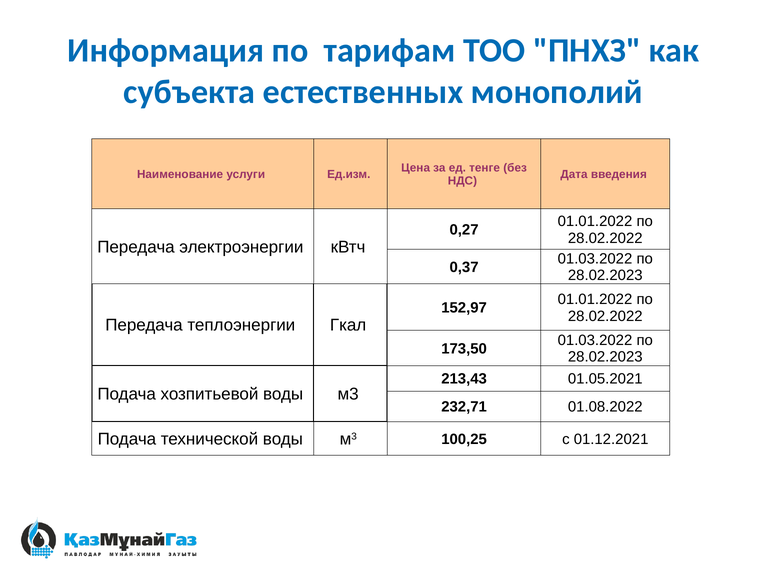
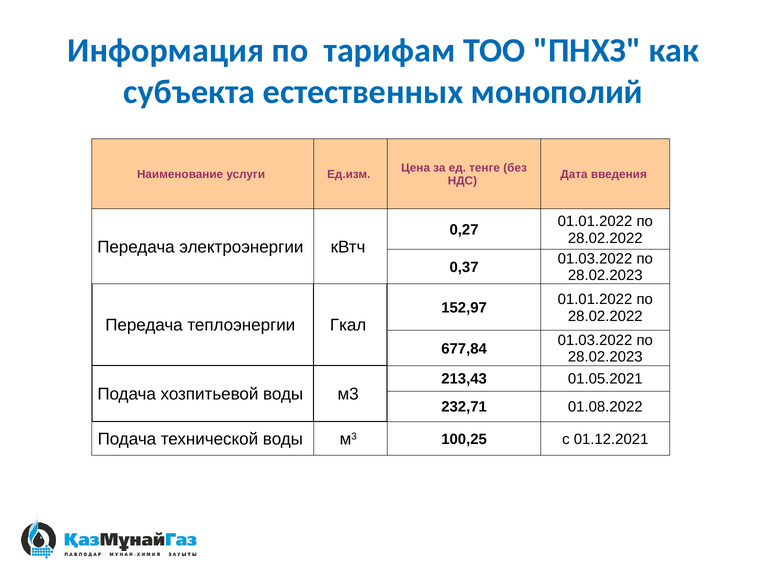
173,50: 173,50 -> 677,84 (464, 349)
